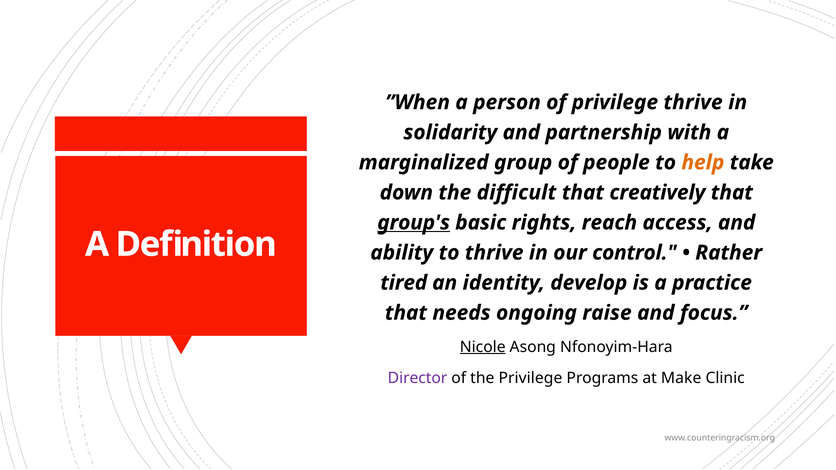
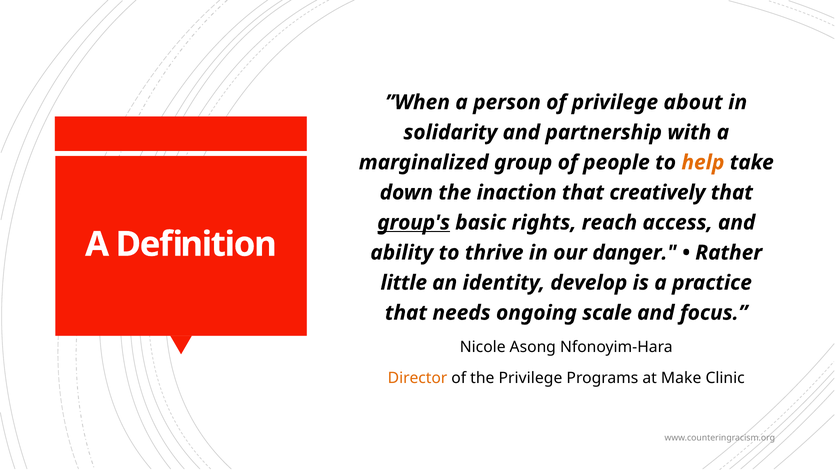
privilege thrive: thrive -> about (693, 102)
difficult: difficult -> inaction (517, 193)
control: control -> danger (634, 253)
tired: tired -> little (404, 283)
raise: raise -> scale (607, 313)
Nicole underline: present -> none (483, 347)
Director colour: purple -> orange (418, 378)
